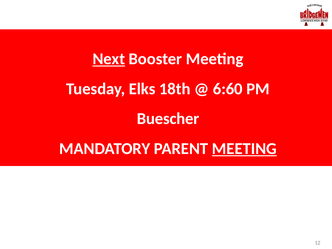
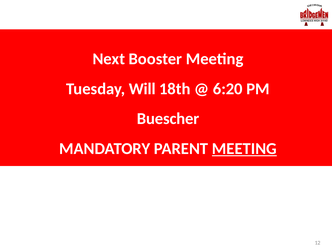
Next underline: present -> none (109, 59)
Elks: Elks -> Will (142, 89)
6:60: 6:60 -> 6:20 (228, 89)
